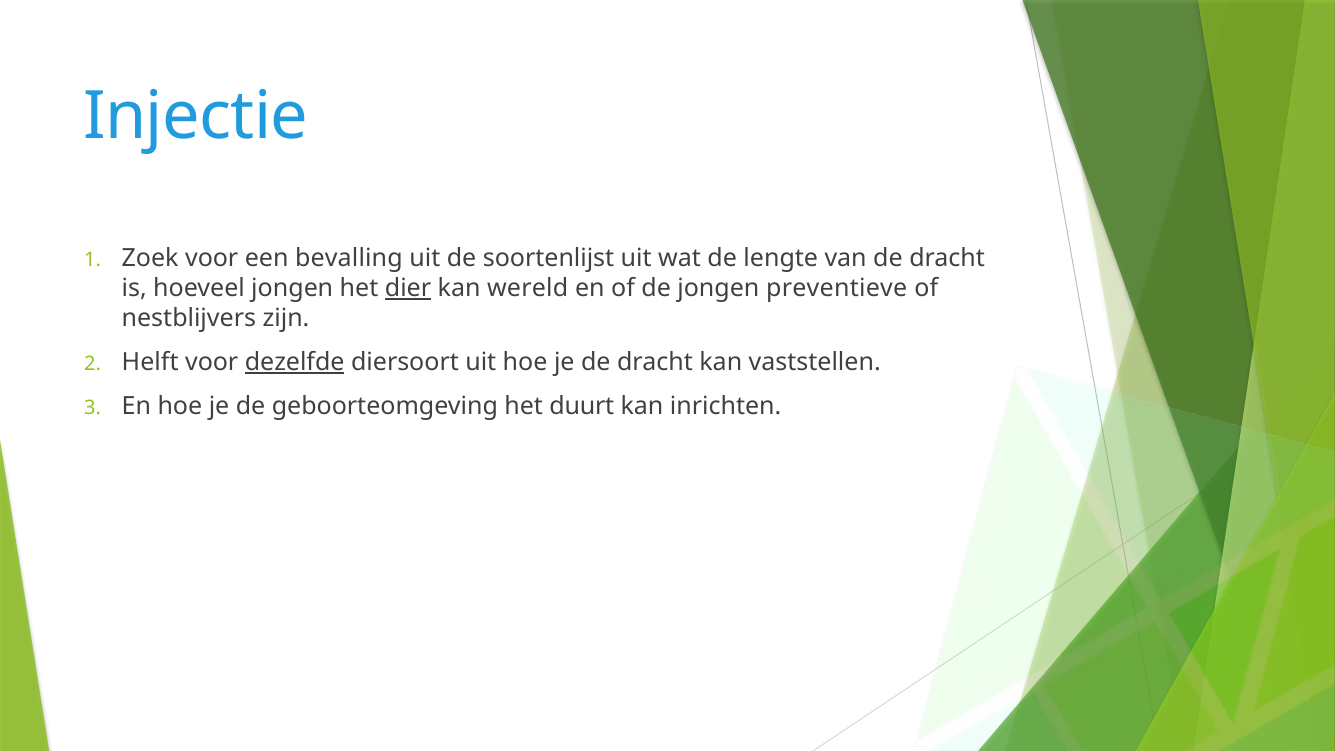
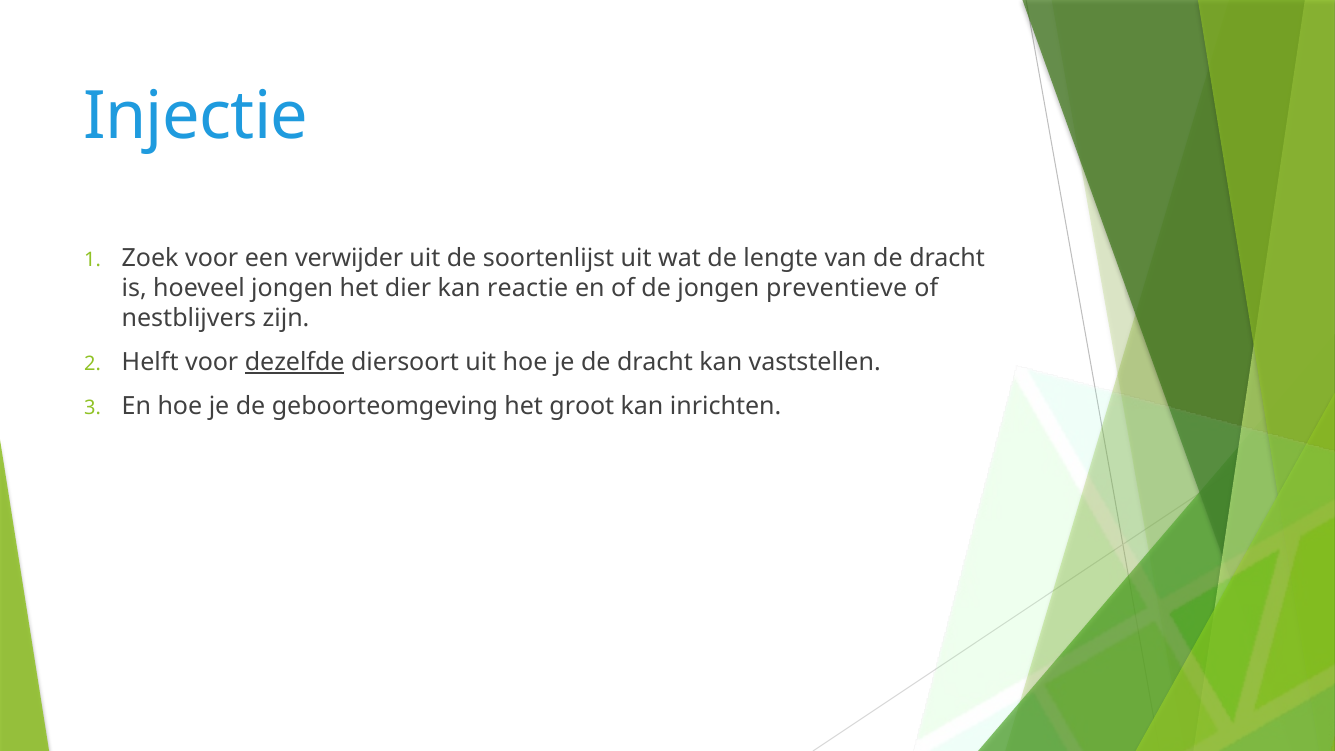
bevalling: bevalling -> verwijder (349, 258)
dier underline: present -> none (408, 288)
wereld: wereld -> reactie (528, 288)
duurt: duurt -> groot (582, 406)
